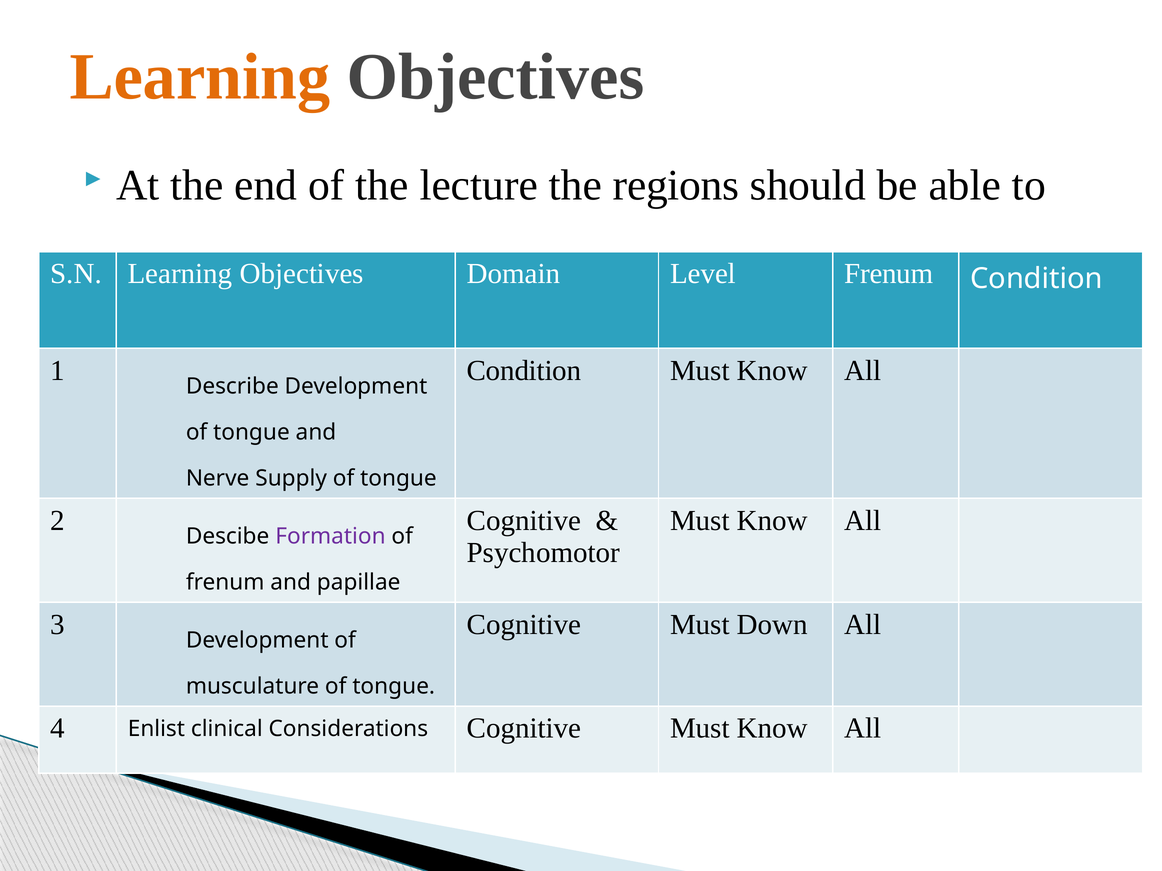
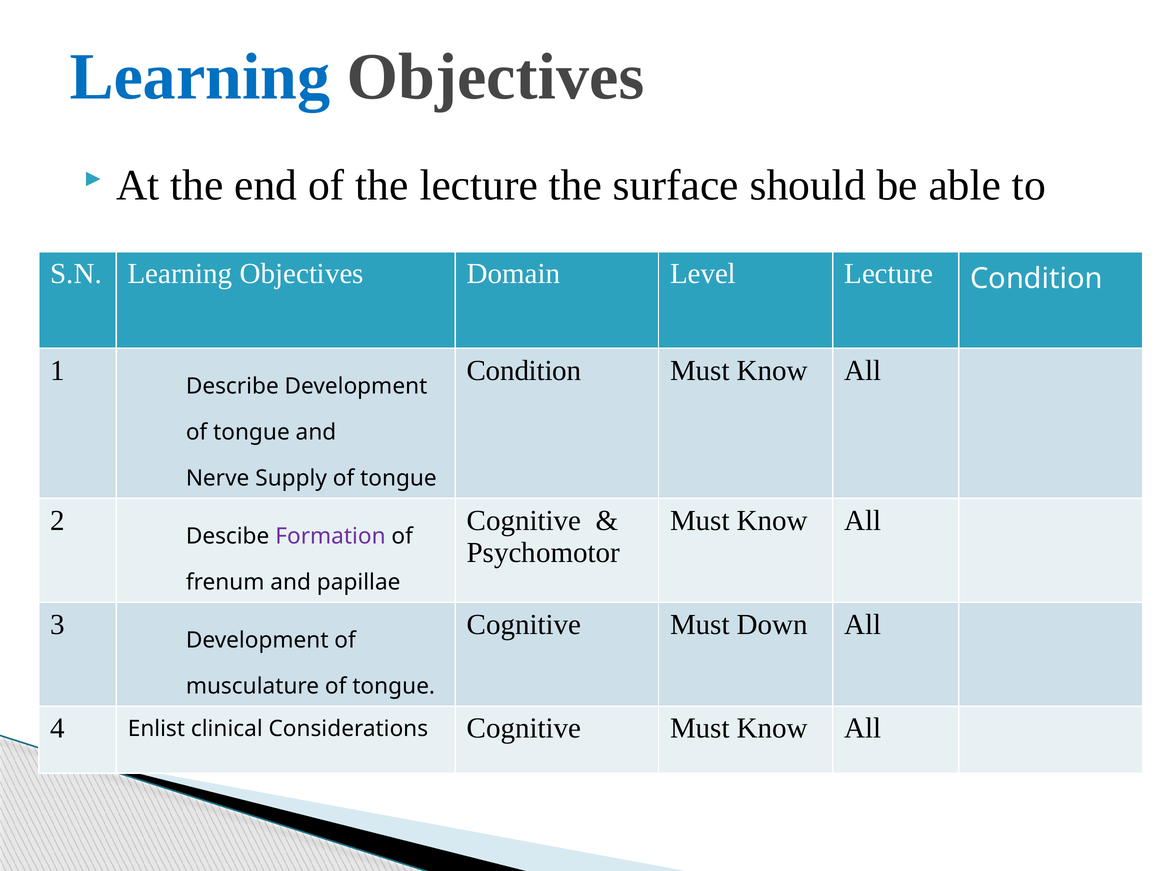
Learning colour: orange -> blue (200, 77)
regions: regions -> surface (676, 185)
Level Frenum: Frenum -> Lecture (889, 274)
